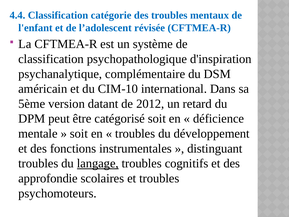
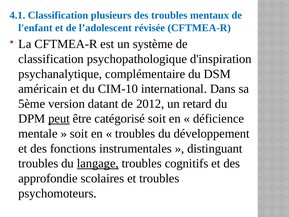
4.4: 4.4 -> 4.1 (17, 15)
catégorie: catégorie -> plusieurs (111, 15)
peut underline: none -> present (59, 119)
